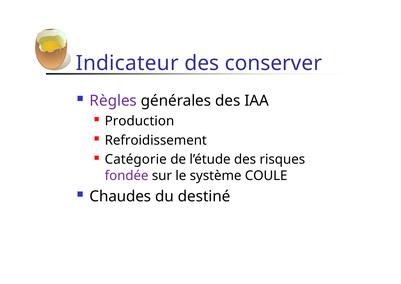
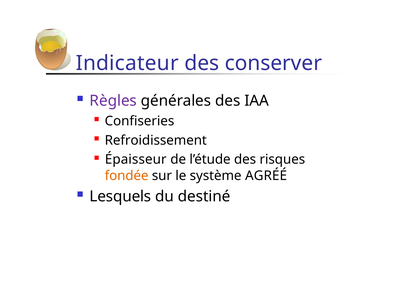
Production: Production -> Confiseries (140, 121)
Catégorie: Catégorie -> Épaisseur (136, 159)
fondée colour: purple -> orange (127, 175)
COULE: COULE -> AGRÉÉ (266, 175)
Chaudes: Chaudes -> Lesquels (120, 196)
